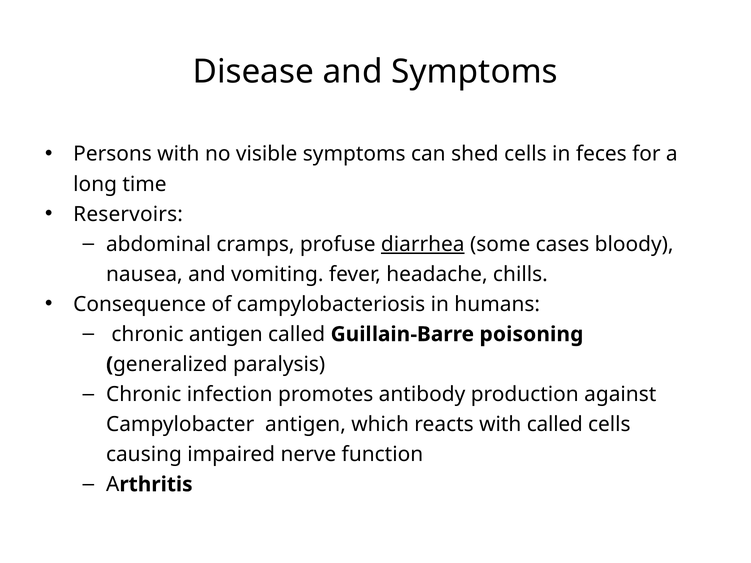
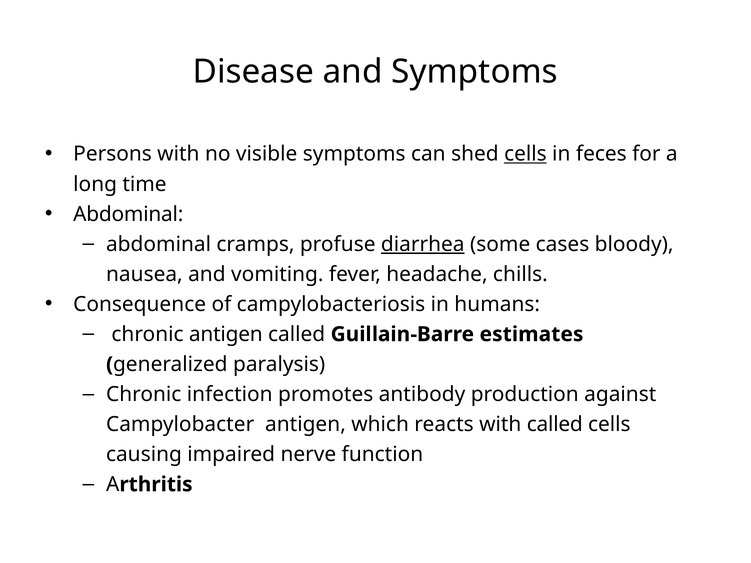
cells underline: none -> present (525, 154)
Reservoirs: Reservoirs -> Abdominal (128, 214)
poisoning: poisoning -> estimates (532, 334)
